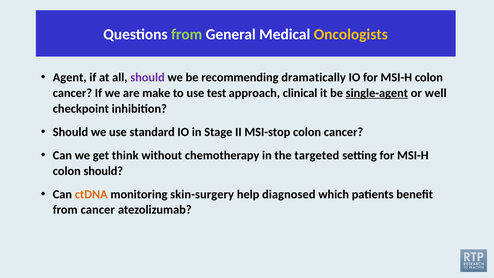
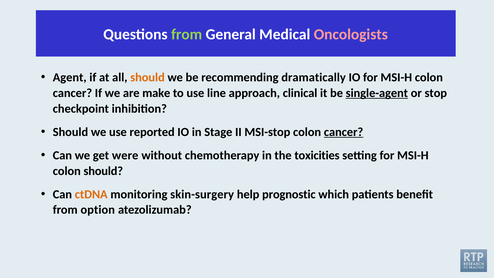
Oncologists colour: yellow -> pink (351, 34)
should colour: purple -> orange (148, 78)
test: test -> line (216, 93)
well: well -> stop (436, 93)
standard: standard -> reported (152, 132)
cancer underline: none -> present (344, 132)
think: think -> were (125, 155)
targeted: targeted -> toxicities (317, 155)
diagnosed: diagnosed -> prognostic (289, 194)
from cancer: cancer -> option (98, 210)
